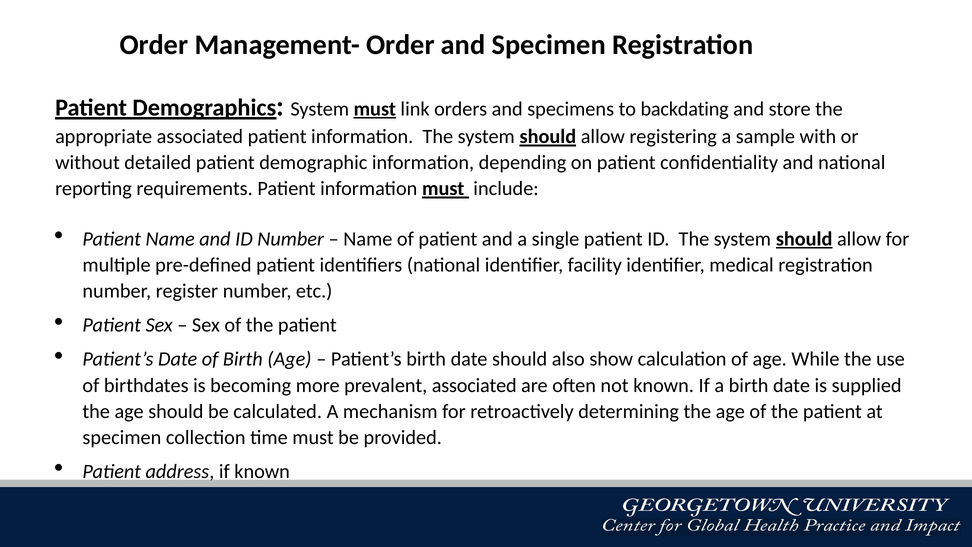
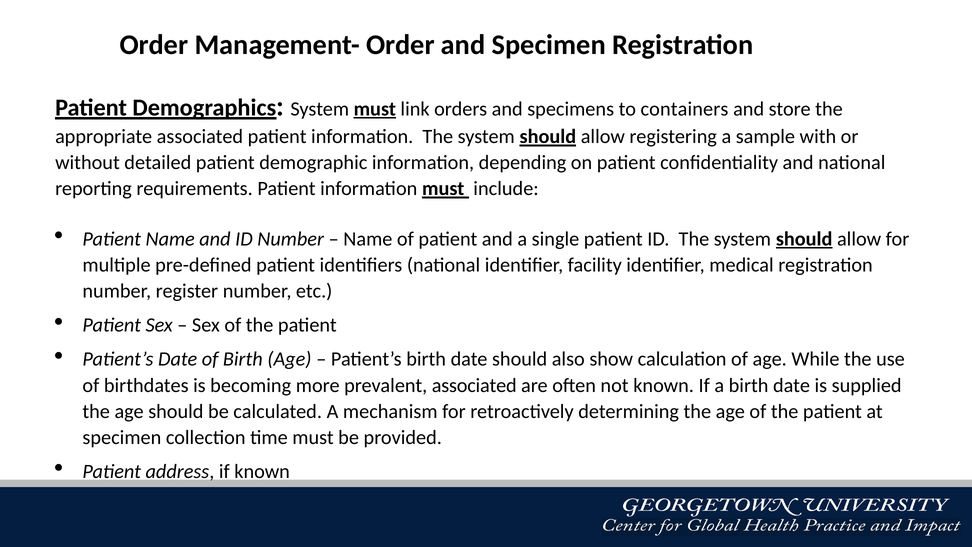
backdating: backdating -> containers (684, 109)
